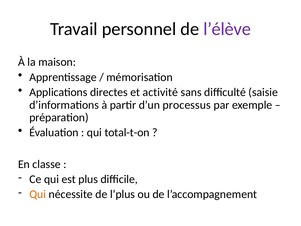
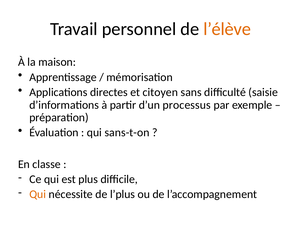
l’élève colour: purple -> orange (227, 29)
activité: activité -> citoyen (160, 92)
total-t-on: total-t-on -> sans-t-on (127, 132)
